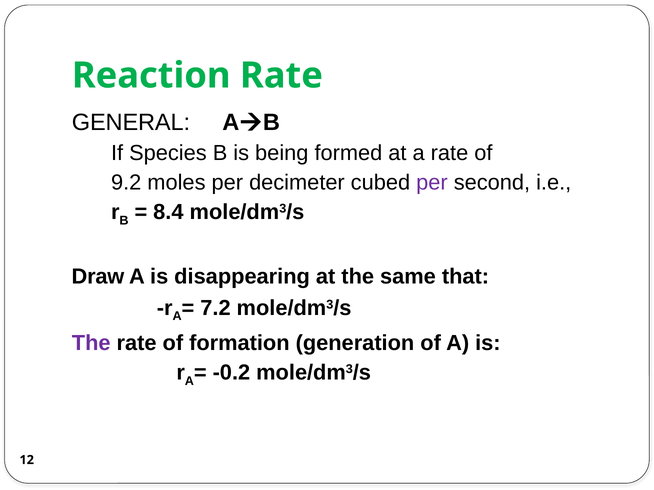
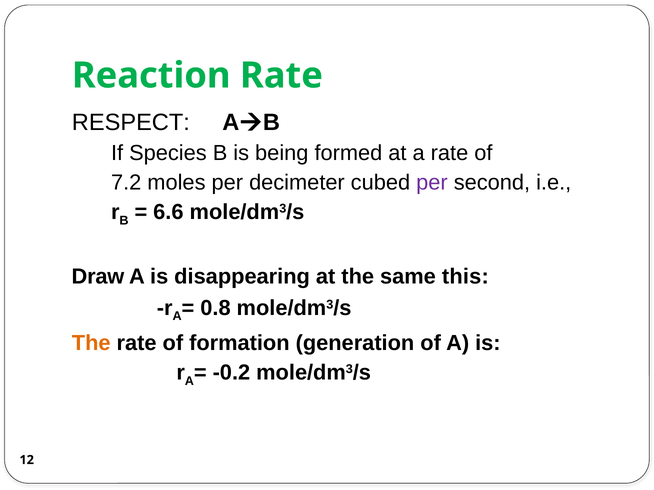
GENERAL: GENERAL -> RESPECT (131, 123)
9.2: 9.2 -> 7.2 (126, 183)
8.4: 8.4 -> 6.6 (168, 212)
that: that -> this (465, 277)
7.2: 7.2 -> 0.8 (215, 308)
The colour: purple -> orange (91, 343)
